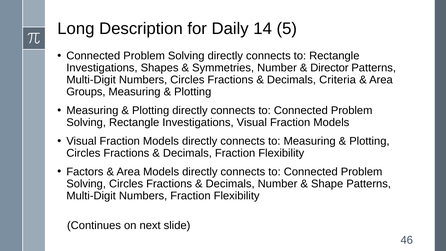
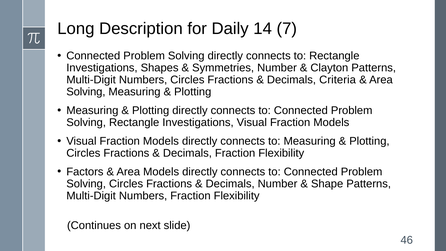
5: 5 -> 7 (287, 29)
Director: Director -> Clayton (329, 68)
Groups: Groups -> Solving (86, 92)
